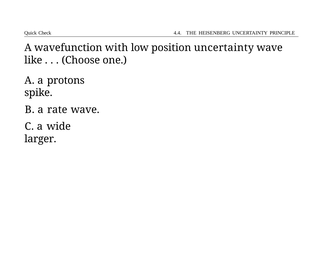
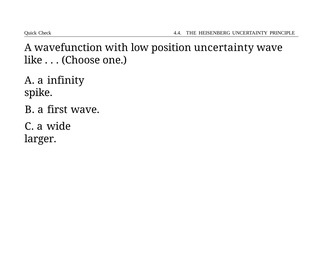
protons: protons -> infinity (66, 80)
rate: rate -> first (57, 110)
